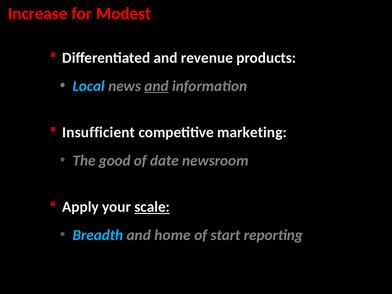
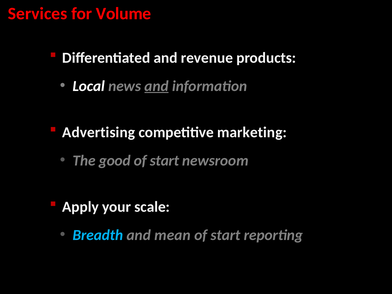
Increase: Increase -> Services (38, 14)
Modest: Modest -> Volume (124, 14)
Local colour: light blue -> white (89, 86)
Insufficient: Insufficient -> Advertising (99, 132)
date: date -> start (164, 160)
scale underline: present -> none (152, 207)
home: home -> mean (173, 235)
